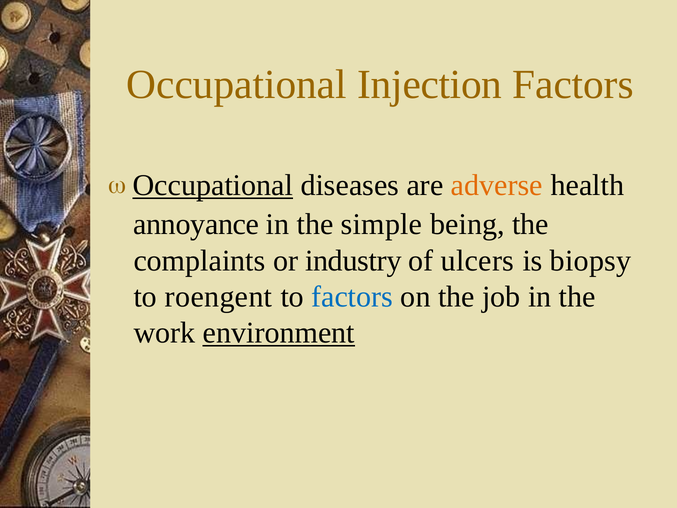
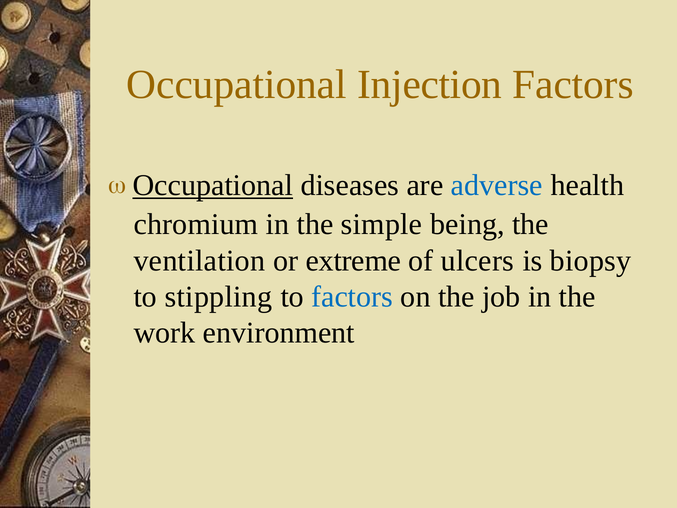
adverse colour: orange -> blue (497, 185)
annoyance: annoyance -> chromium (196, 224)
complaints: complaints -> ventilation (199, 260)
industry: industry -> extreme (353, 260)
roengent: roengent -> stippling (219, 297)
environment underline: present -> none (279, 333)
